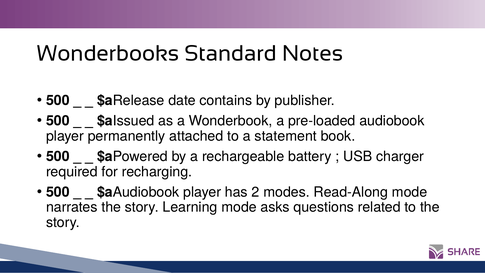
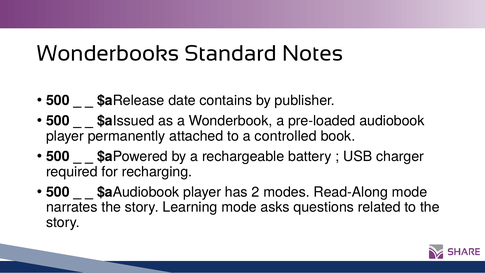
statement: statement -> controlled (286, 136)
